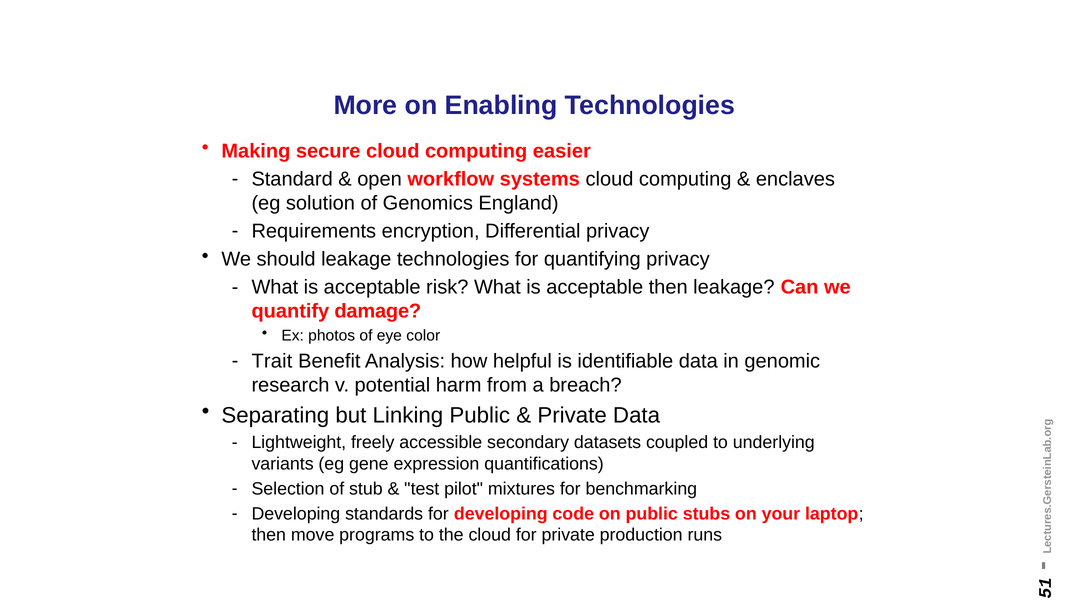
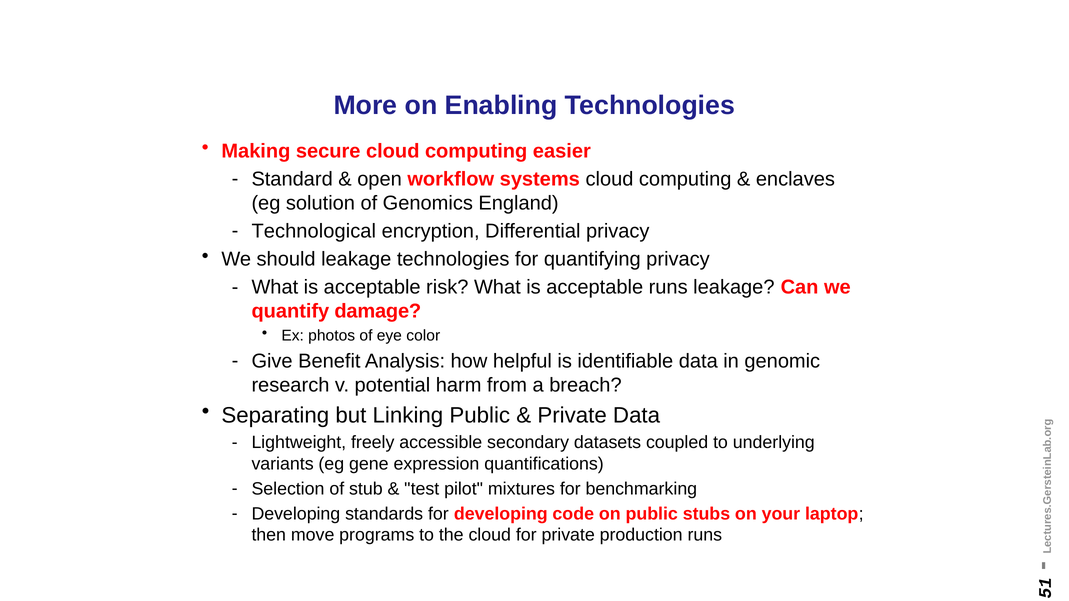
Requirements: Requirements -> Technological (314, 231)
acceptable then: then -> runs (668, 287)
Trait: Trait -> Give (272, 361)
